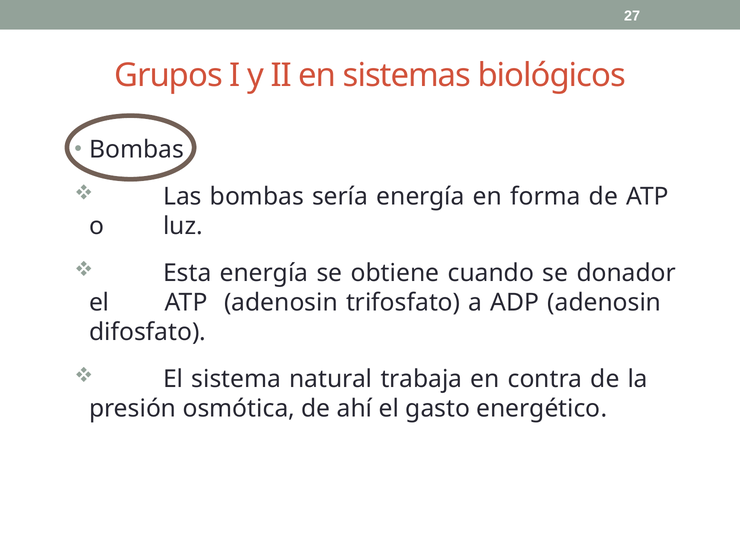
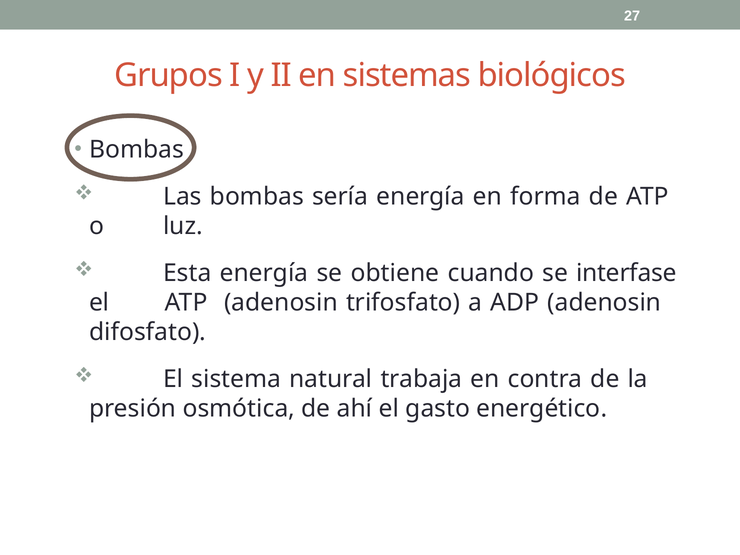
donador: donador -> interfase (626, 273)
